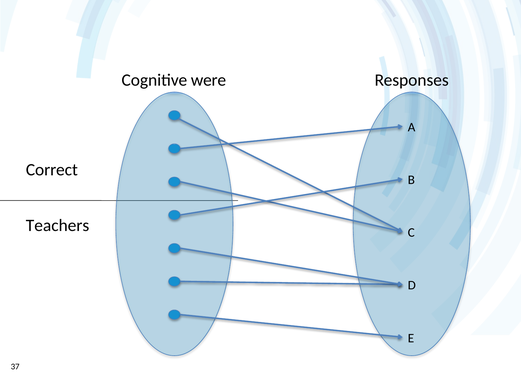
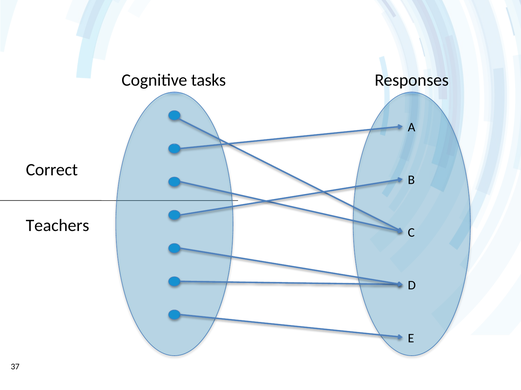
were: were -> tasks (208, 80)
